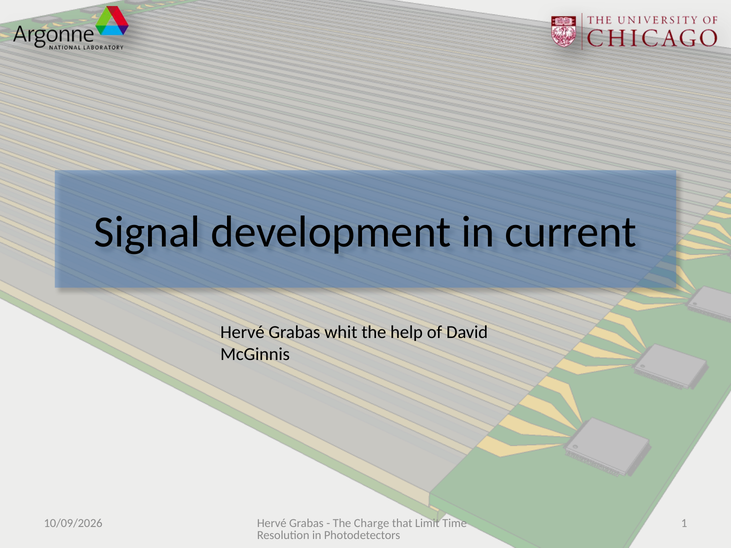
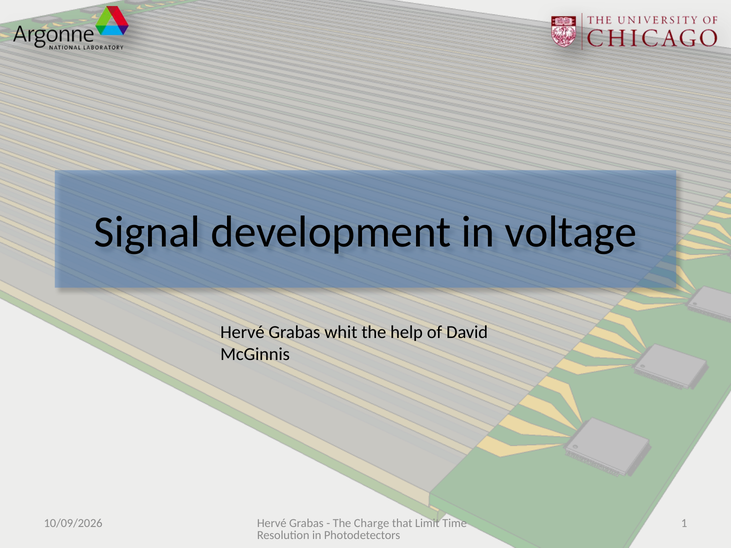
current: current -> voltage (571, 232)
